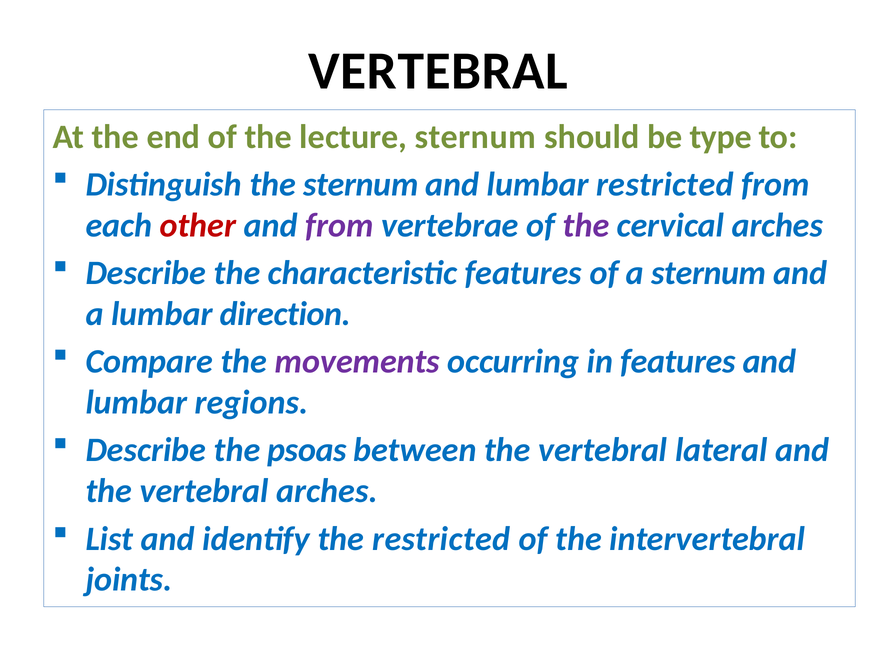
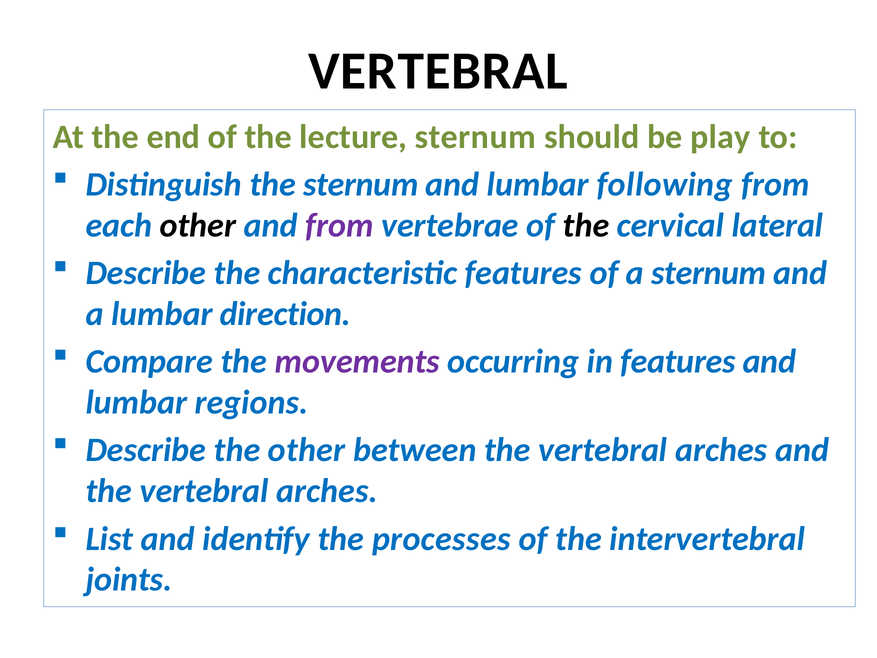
type: type -> play (720, 137)
lumbar restricted: restricted -> following (665, 184)
other colour: red -> black (198, 225)
the colour: purple -> black (586, 225)
cervical arches: arches -> lateral (777, 225)
the psoas: psoas -> other (307, 450)
between the vertebral lateral: lateral -> arches (721, 450)
the restricted: restricted -> processes (441, 539)
